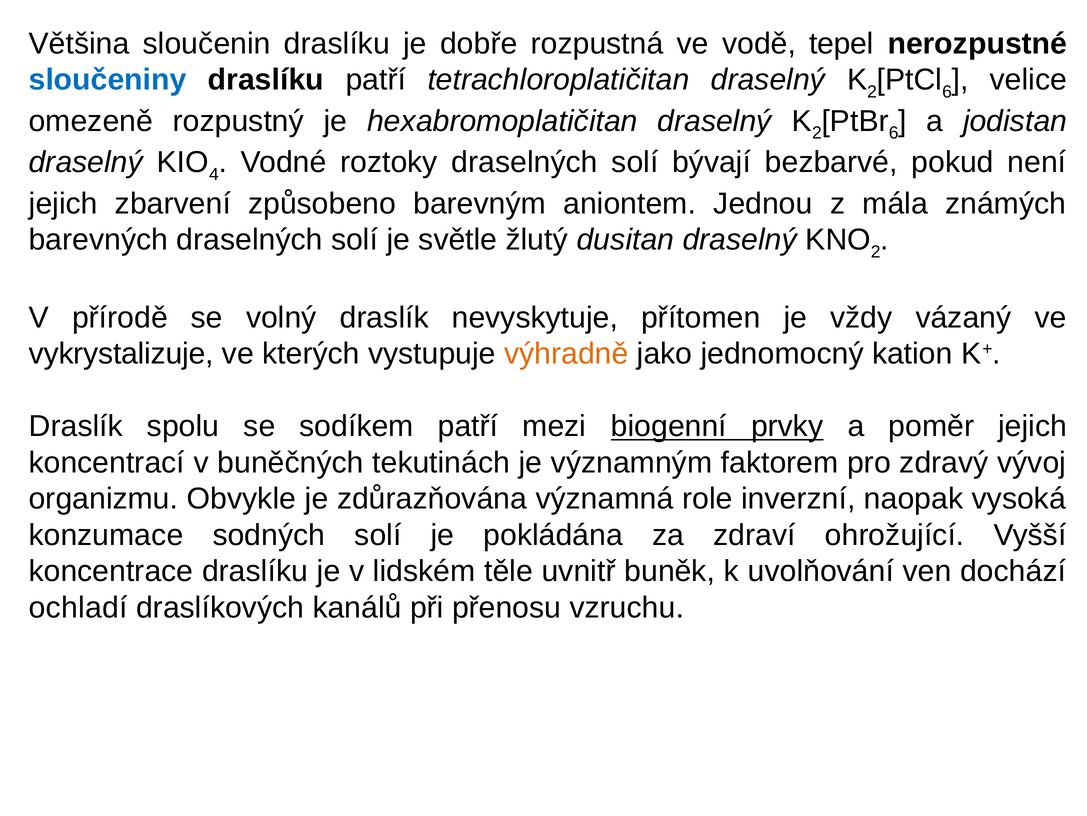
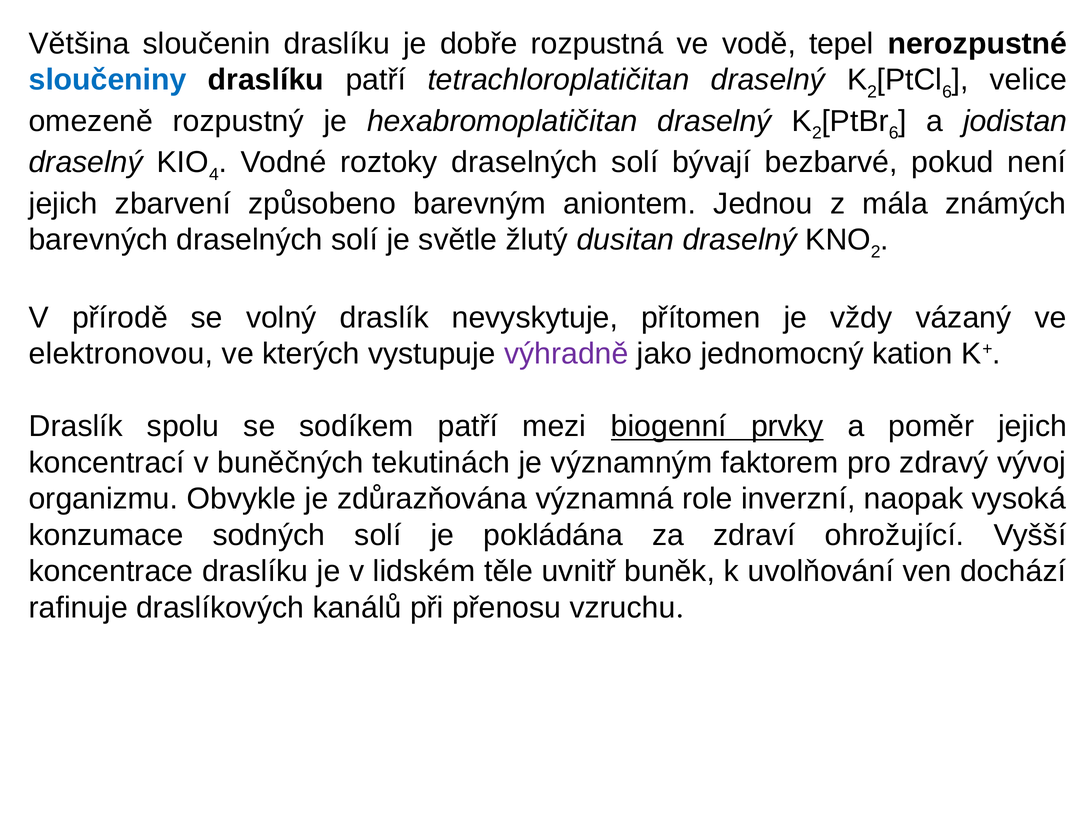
vykrystalizuje: vykrystalizuje -> elektronovou (121, 353)
výhradně colour: orange -> purple (566, 353)
ochladí: ochladí -> rafinuje (78, 607)
